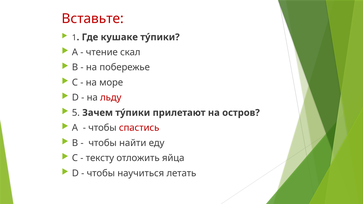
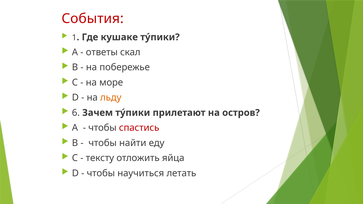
Вставьте: Вставьте -> События (93, 19)
чтение: чтение -> ответы (102, 52)
льду colour: red -> orange (111, 98)
5: 5 -> 6 (76, 113)
